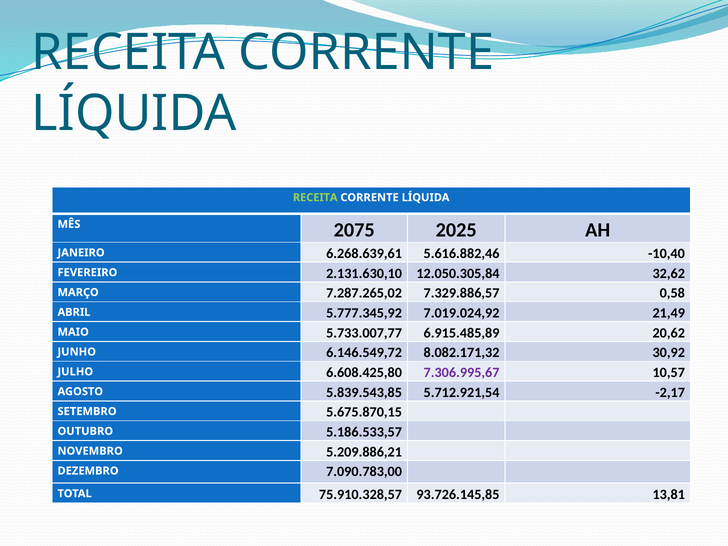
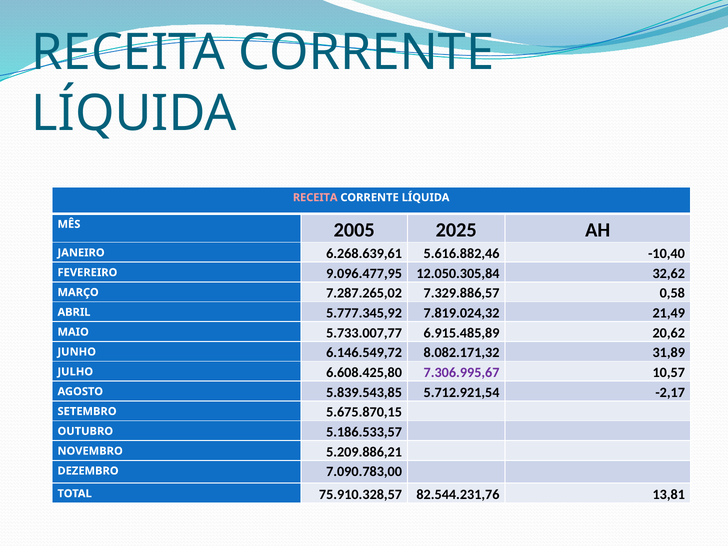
RECEITA colour: light green -> pink (315, 198)
2075: 2075 -> 2005 (354, 230)
2.131.630,10: 2.131.630,10 -> 9.096.477,95 (364, 273)
7.019.024,92: 7.019.024,92 -> 7.819.024,32 (462, 313)
30,92: 30,92 -> 31,89 (669, 353)
93.726.145,85: 93.726.145,85 -> 82.544.231,76 (458, 494)
